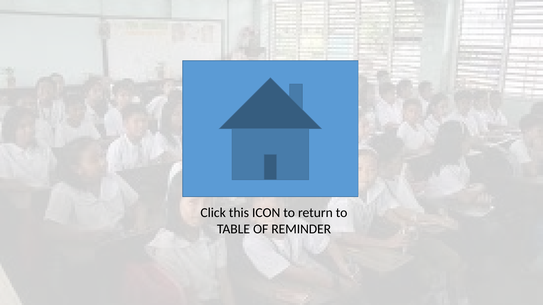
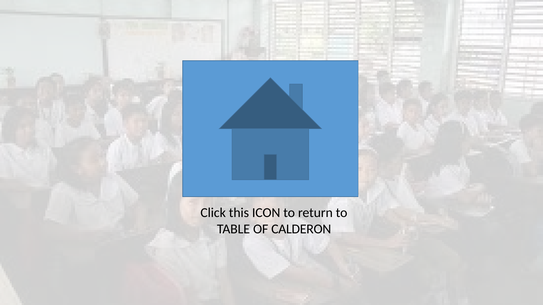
REMINDER: REMINDER -> CALDERON (301, 229)
